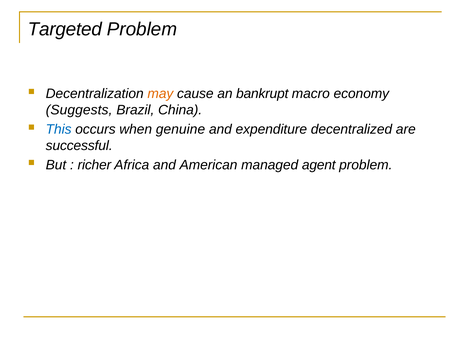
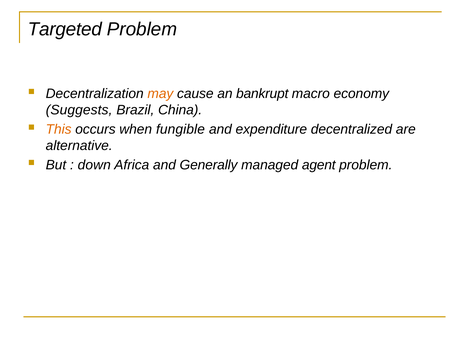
This colour: blue -> orange (59, 129)
genuine: genuine -> fungible (180, 129)
successful: successful -> alternative (79, 146)
richer: richer -> down (94, 165)
American: American -> Generally (209, 165)
